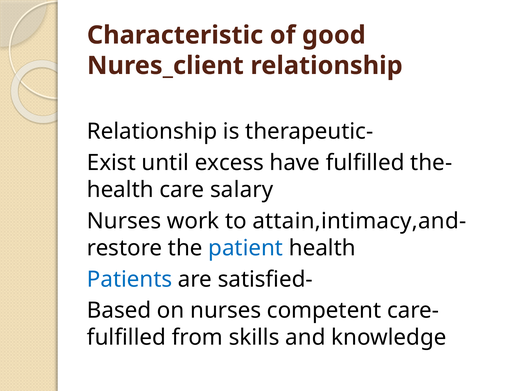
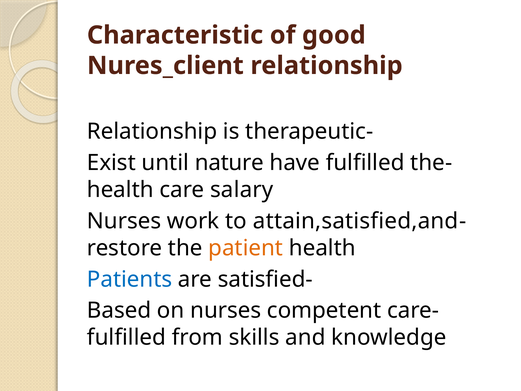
excess: excess -> nature (229, 163)
attain,intimacy,and: attain,intimacy,and -> attain,satisfied,and (356, 221)
patient colour: blue -> orange (246, 248)
